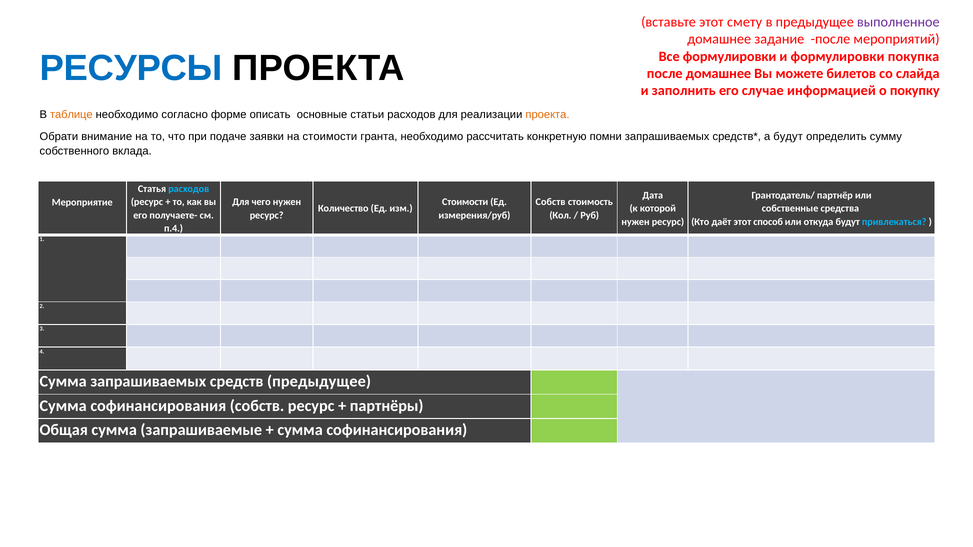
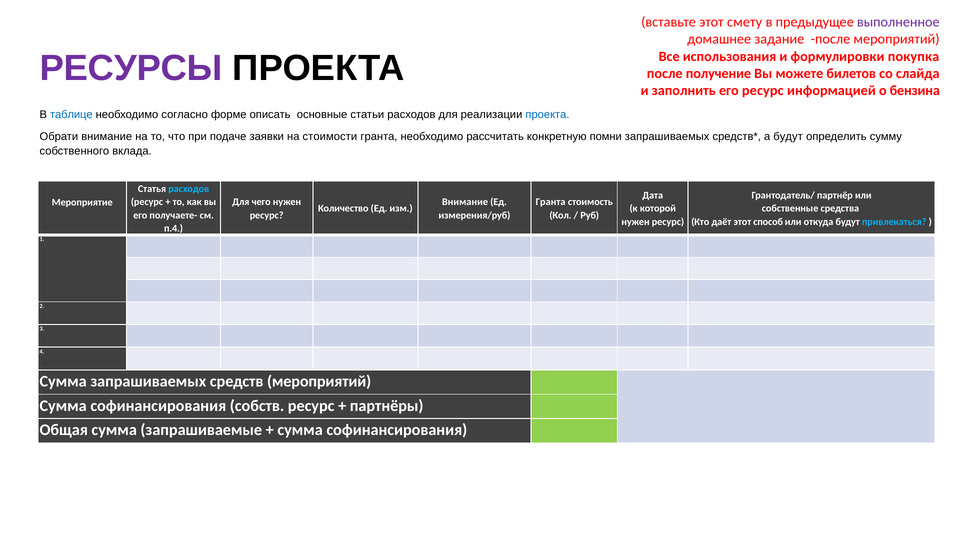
Все формулировки: формулировки -> использования (730, 56)
РЕСУРСЫ colour: blue -> purple (131, 68)
после домашнее: домашнее -> получение (718, 73)
его случае: случае -> ресурс (763, 90)
покупку: покупку -> бензина (915, 90)
таблице colour: orange -> blue (71, 114)
проекта colour: orange -> blue (547, 114)
Стоимости: Стоимости -> Внимание (465, 202)
Собств: Собств -> Гранта (551, 202)
средств предыдущее: предыдущее -> мероприятий (319, 382)
